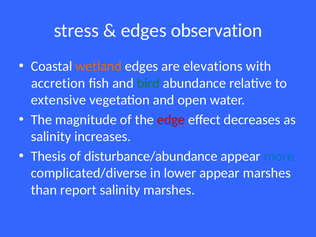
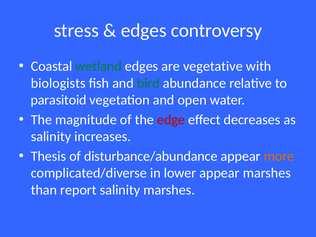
observation: observation -> controversy (216, 31)
wetland colour: orange -> green (99, 66)
elevations: elevations -> vegetative (213, 66)
accretion: accretion -> biologists (58, 83)
extensive: extensive -> parasitoid (59, 100)
more colour: blue -> orange (279, 156)
